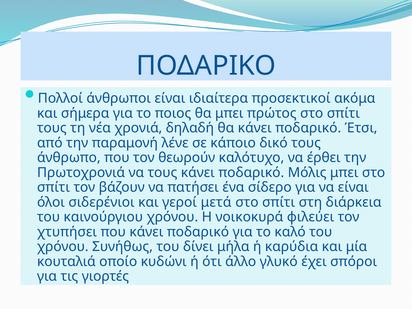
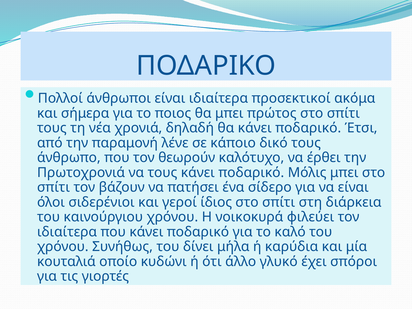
μετά: μετά -> ίδιος (216, 202)
χτυπήσει: χτυπήσει -> ιδιαίτερα (67, 232)
